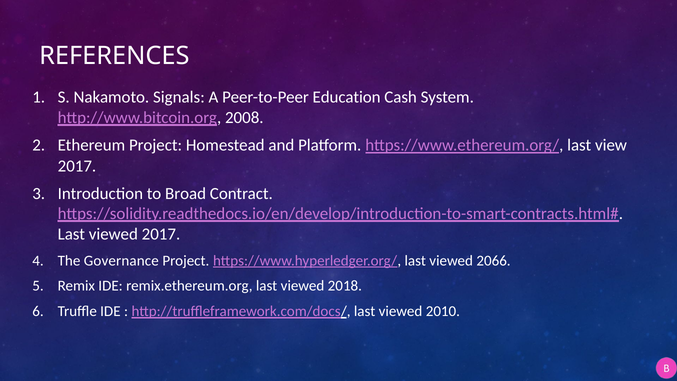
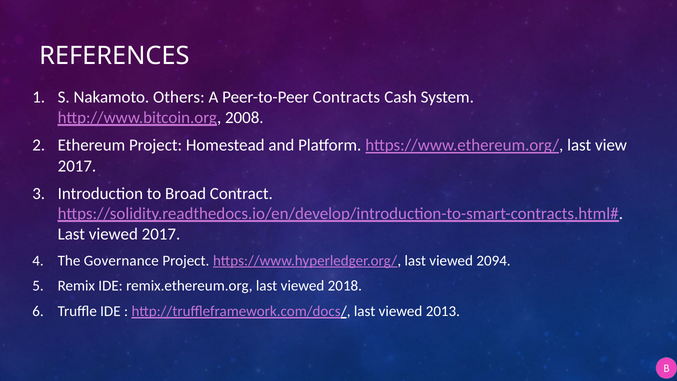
Signals: Signals -> Others (179, 97)
Education: Education -> Contracts (346, 97)
2066: 2066 -> 2094 (494, 260)
2010: 2010 -> 2013 (443, 311)
